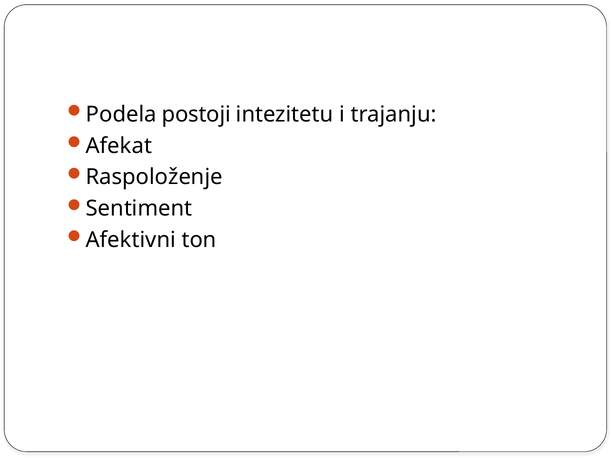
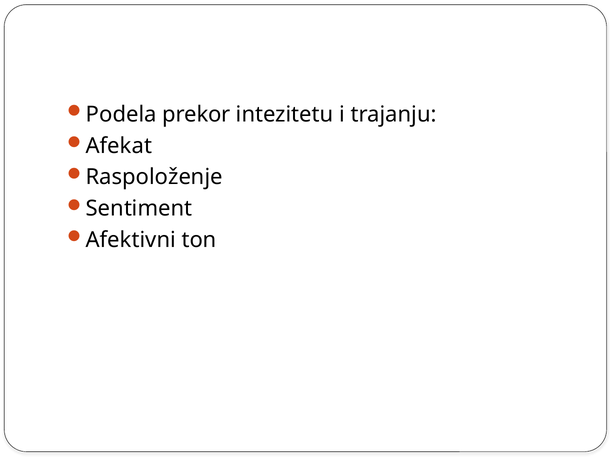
postoji: postoji -> prekor (196, 115)
